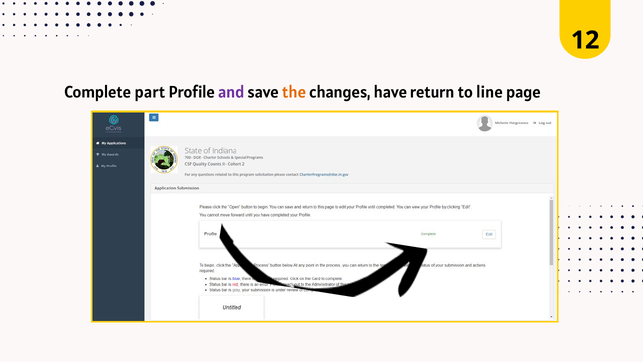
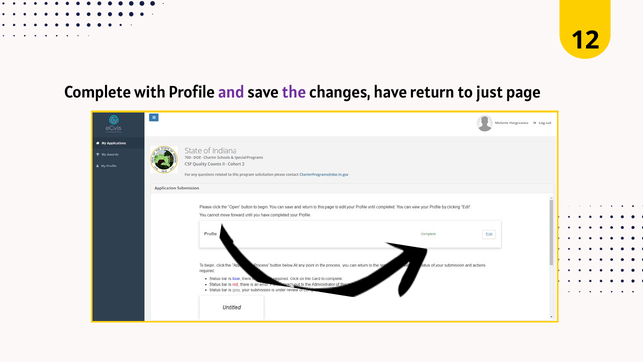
part: part -> with (150, 92)
the colour: orange -> purple (294, 92)
line: line -> just (489, 92)
